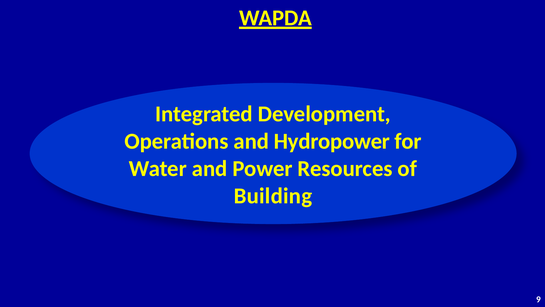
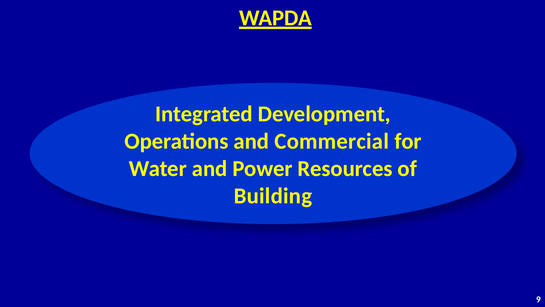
Hydropower: Hydropower -> Commercial (332, 141)
